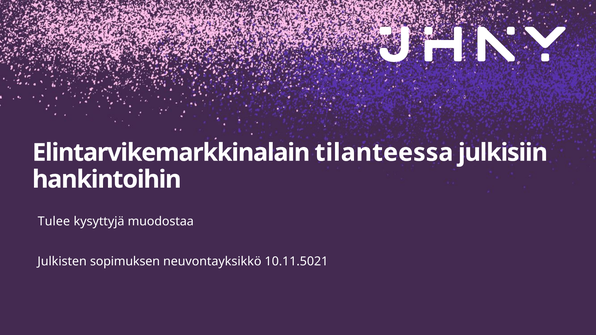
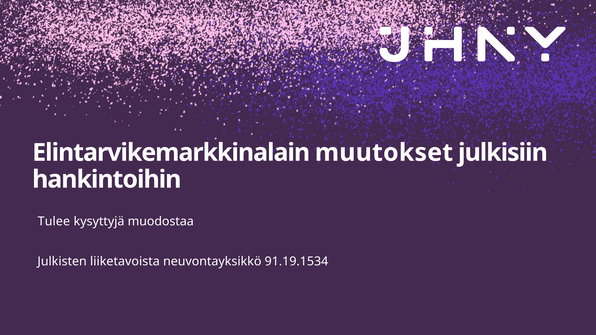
tilanteessa: tilanteessa -> muutokset (384, 153)
sopimuksen: sopimuksen -> liiketavoista (125, 261)
10.11.5021: 10.11.5021 -> 91.19.1534 (296, 261)
